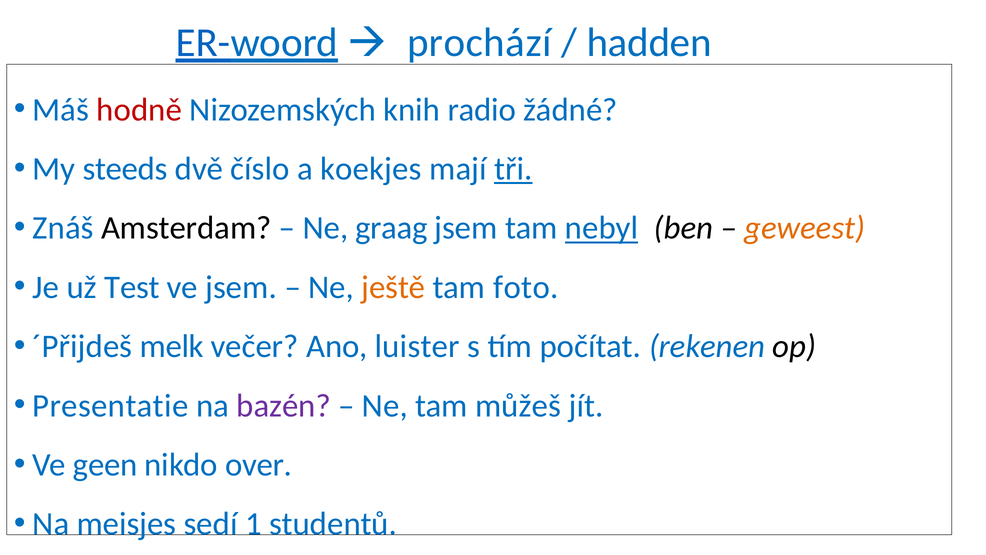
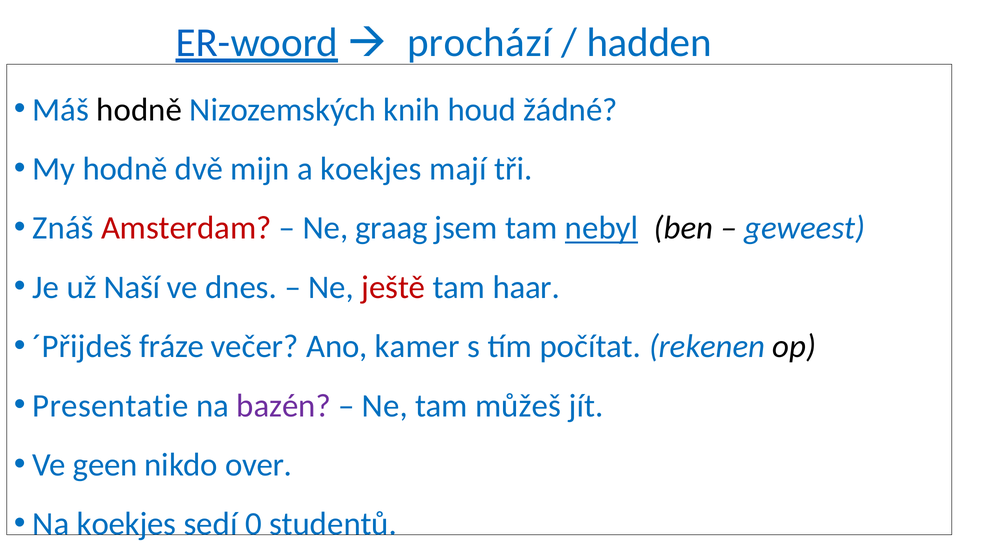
hodně colour: red -> black (139, 110)
radio: radio -> houd (482, 110)
My steeds: steeds -> hodně (125, 169)
číslo: číslo -> mijn (260, 169)
tři underline: present -> none (513, 169)
Amsterdam colour: black -> red (186, 228)
geweest colour: orange -> blue (805, 228)
Test: Test -> Naší (132, 287)
ve jsem: jsem -> dnes (241, 287)
ještě colour: orange -> red (393, 287)
foto: foto -> haar (526, 287)
melk: melk -> fráze (172, 346)
luister: luister -> kamer (417, 346)
Na meisjes: meisjes -> koekjes (127, 524)
1: 1 -> 0 (253, 524)
